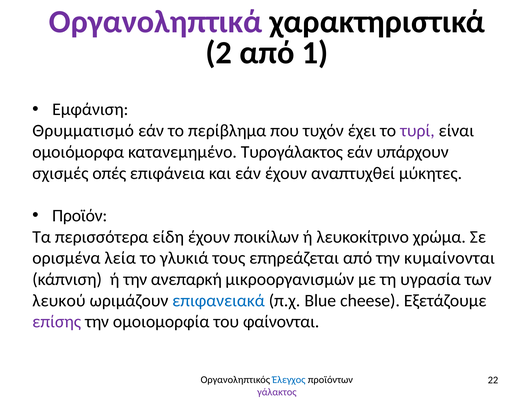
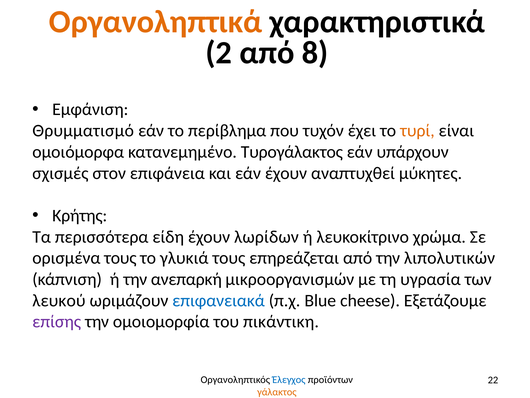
Οργανοληπτικά colour: purple -> orange (156, 22)
1: 1 -> 8 (315, 53)
τυρί colour: purple -> orange (417, 131)
οπές: οπές -> στον (109, 173)
Προϊόν: Προϊόν -> Κρήτης (80, 215)
ποικίλων: ποικίλων -> λωρίδων (266, 237)
ορισμένα λεία: λεία -> τους (120, 258)
κυμαίνονται: κυμαίνονται -> λιπολυτικών (450, 258)
φαίνονται: φαίνονται -> πικάντικη (281, 321)
γάλακτος colour: purple -> orange (277, 392)
